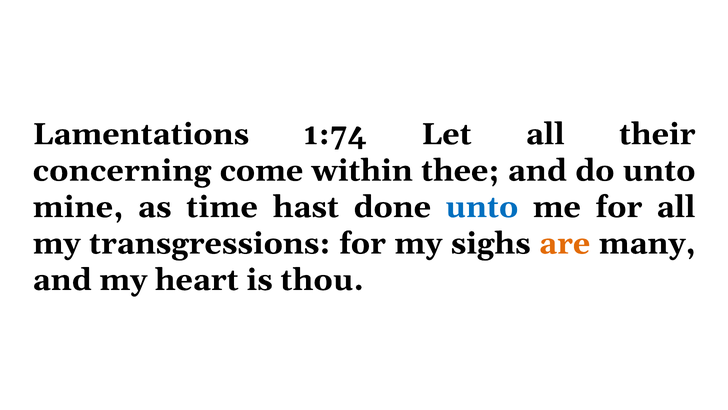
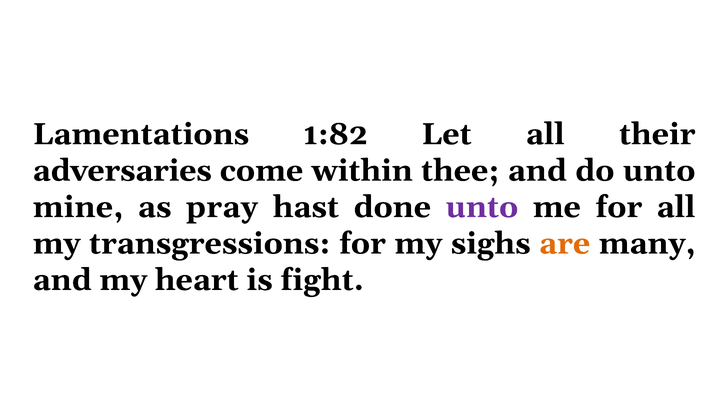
1:74: 1:74 -> 1:82 (335, 134)
concerning: concerning -> adversaries (122, 170)
time: time -> pray (222, 207)
unto colour: blue -> purple (482, 207)
thou: thou -> fight (322, 280)
